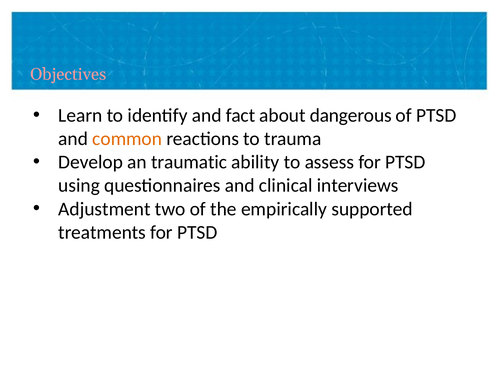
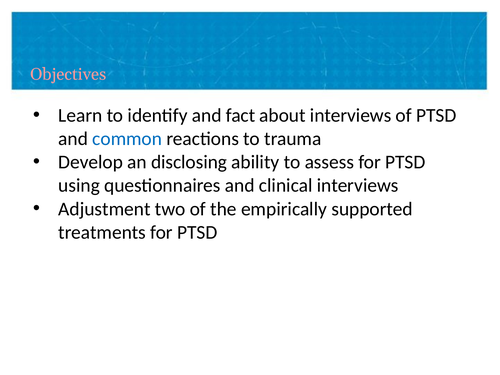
about dangerous: dangerous -> interviews (351, 116)
common colour: orange -> blue (127, 139)
traumatic: traumatic -> disclosing (189, 162)
